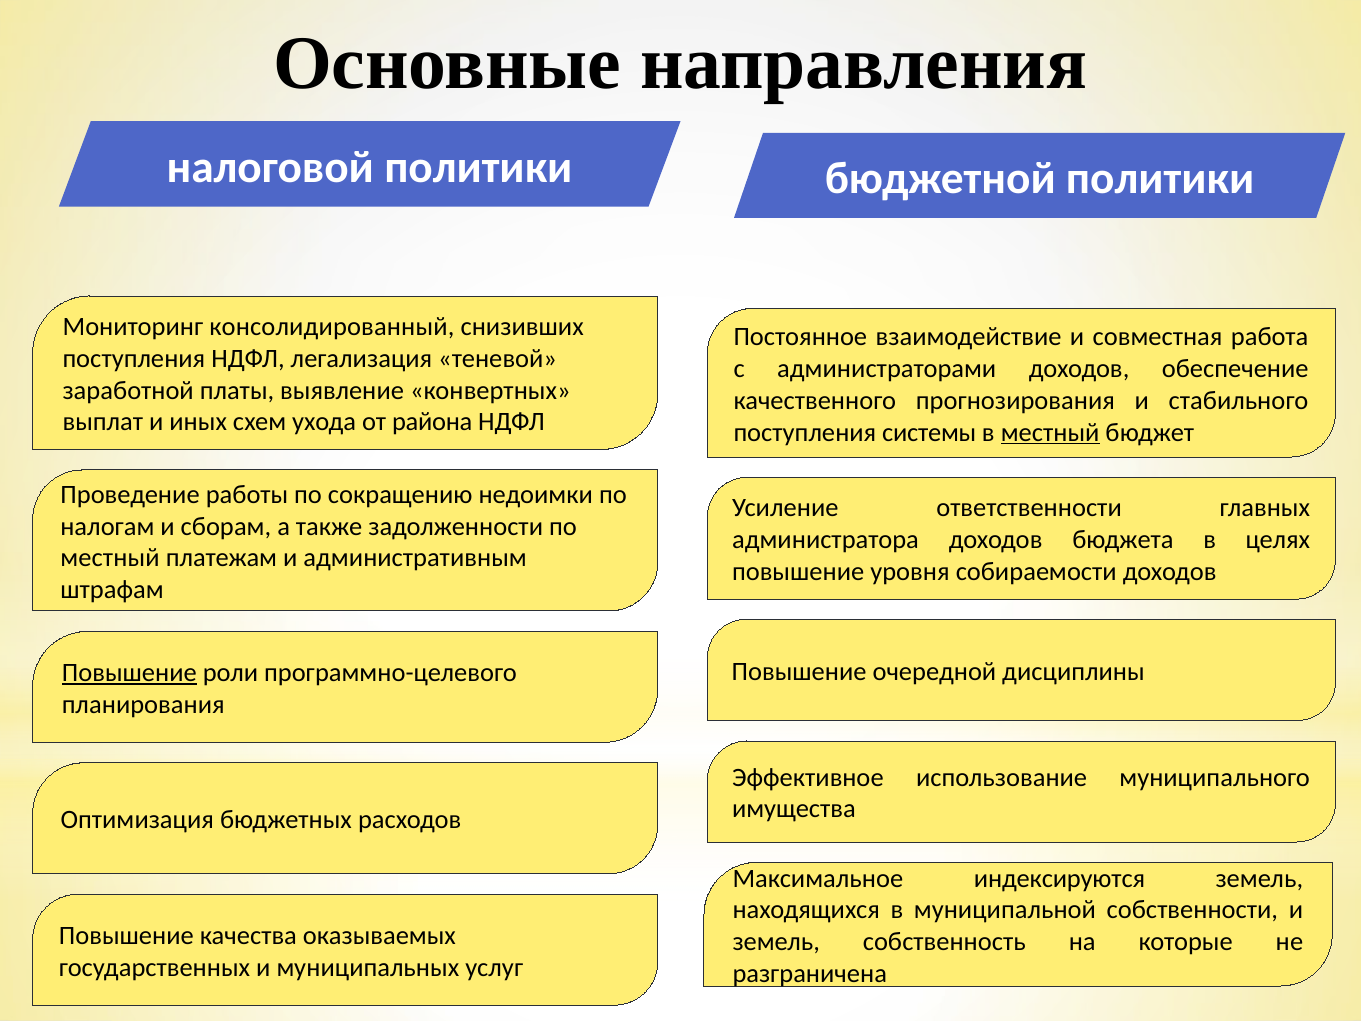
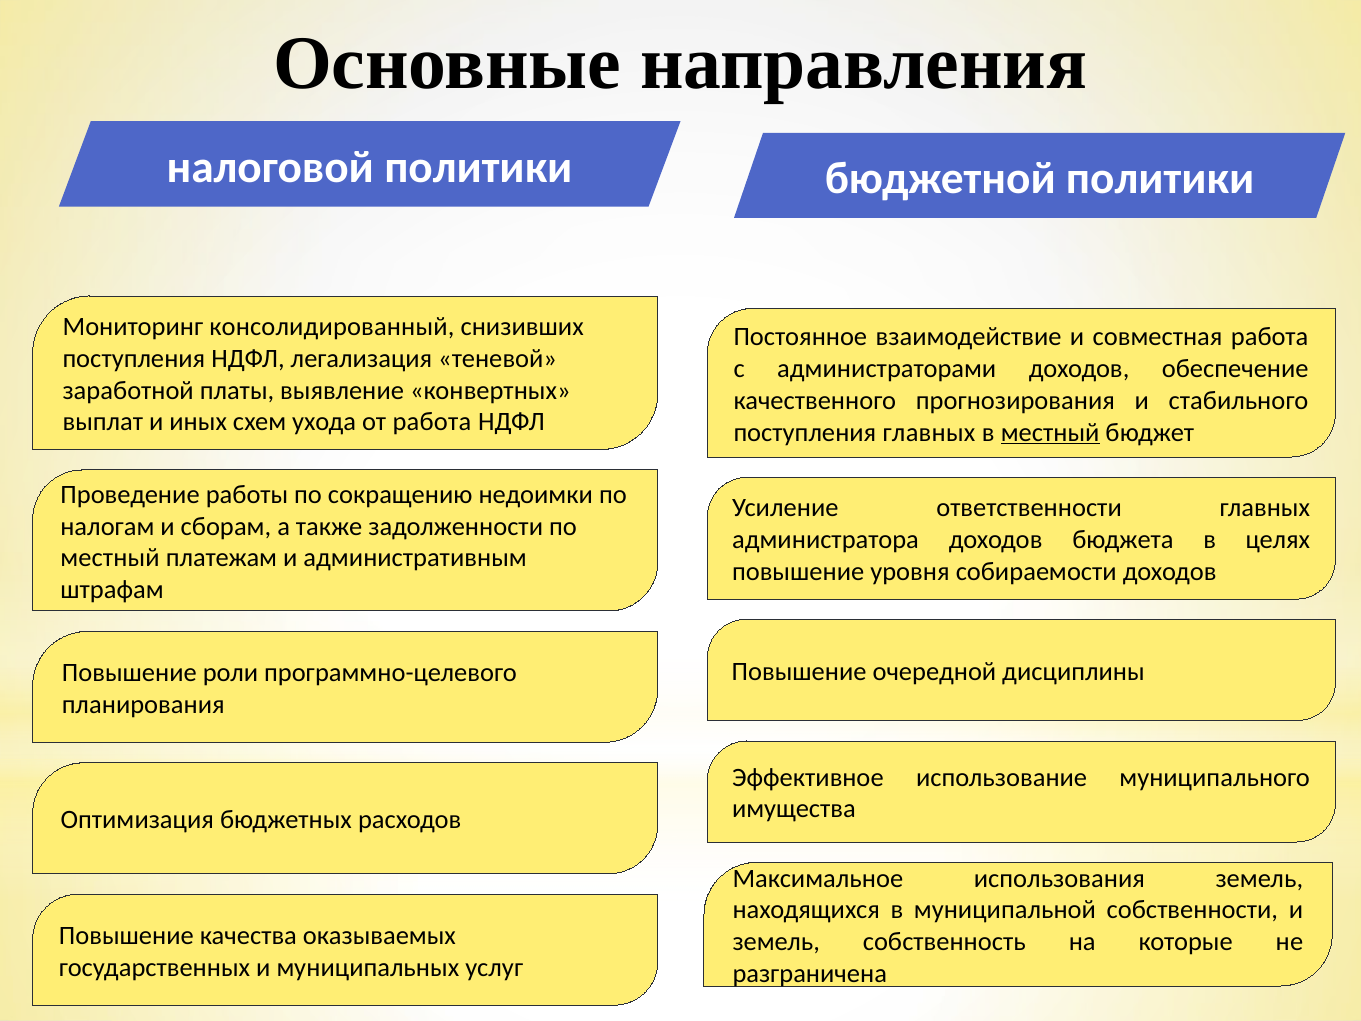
от района: района -> работа (432, 422)
поступления системы: системы -> главных (929, 432)
Повышение underline: present -> none (129, 673)
индексируются: индексируются -> использования (1059, 878)
